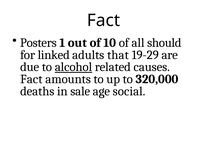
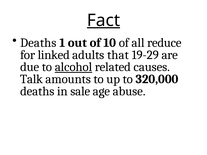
Fact underline: none -> present (104, 20)
Posters: Posters -> Deaths (38, 43)
should: should -> reduce (164, 43)
Fact: Fact -> Talk (32, 79)
social: social -> abuse (129, 91)
